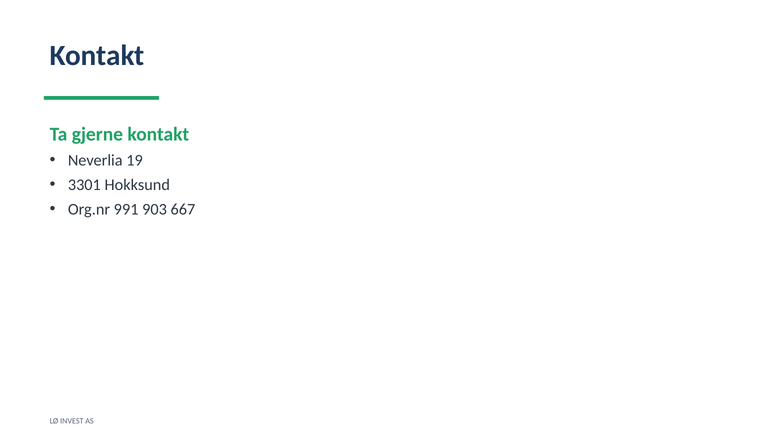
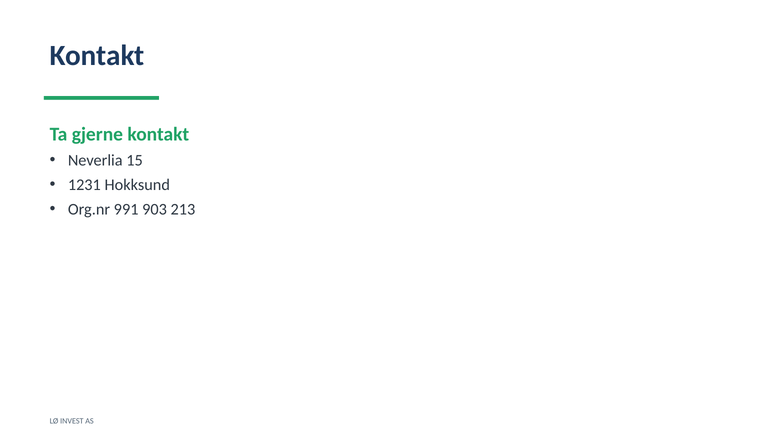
19: 19 -> 15 (135, 160)
3301: 3301 -> 1231 (84, 185)
667: 667 -> 213 (183, 209)
